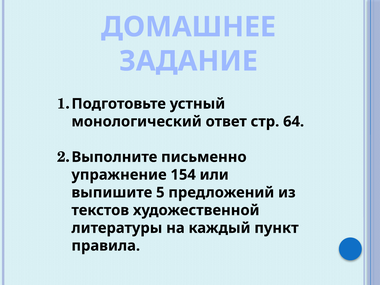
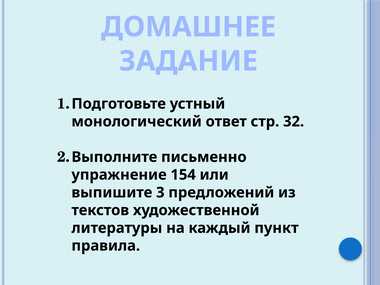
64: 64 -> 32 (294, 122)
5: 5 -> 3 (160, 193)
